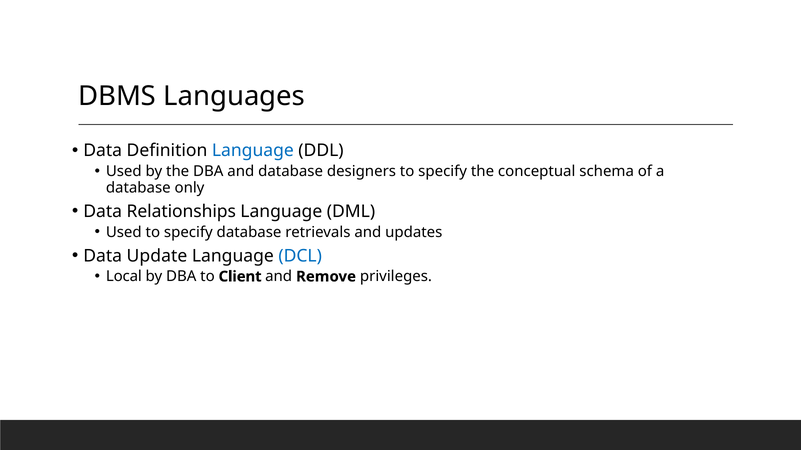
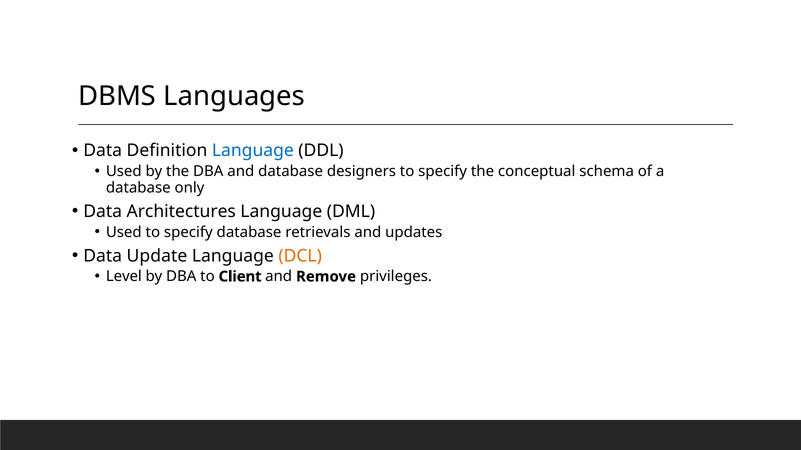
Relationships: Relationships -> Architectures (181, 212)
DCL colour: blue -> orange (300, 256)
Local: Local -> Level (124, 277)
